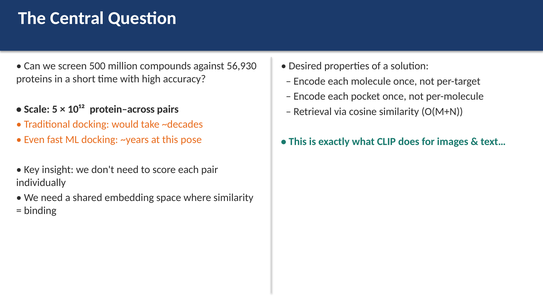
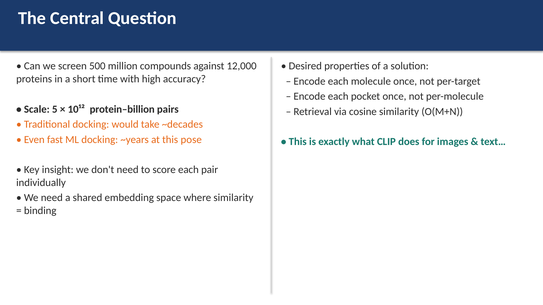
56,930: 56,930 -> 12,000 (242, 66)
protein–across: protein–across -> protein–billion (122, 109)
